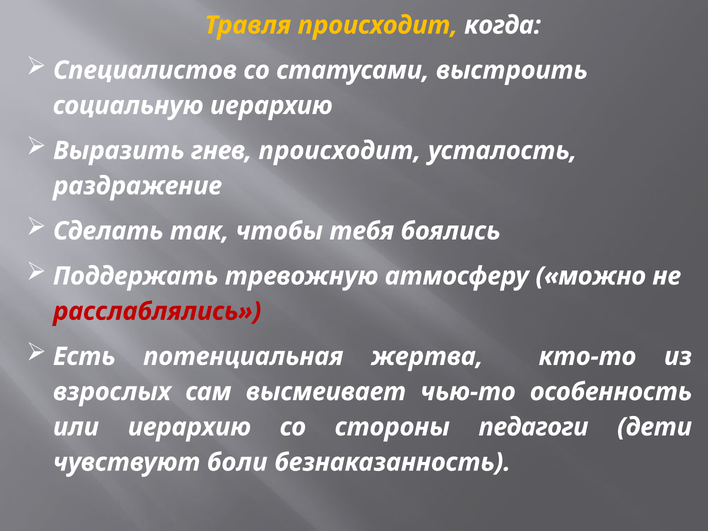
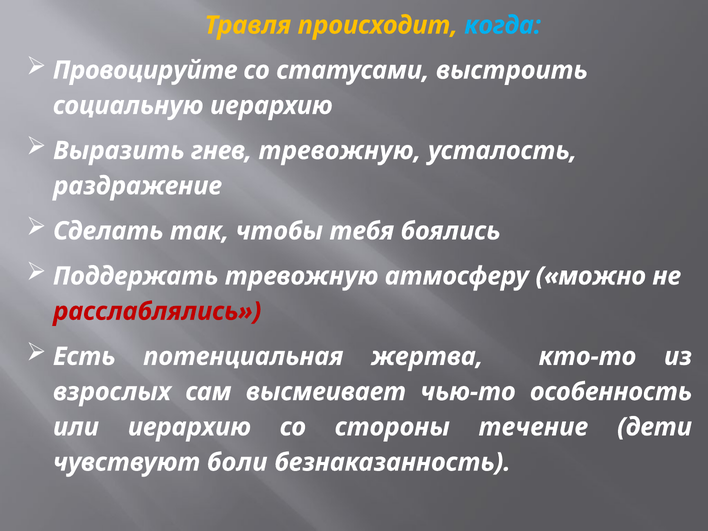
когда colour: white -> light blue (503, 25)
Специалистов: Специалистов -> Провоцируйте (145, 70)
гнев происходит: происходит -> тревожную (340, 151)
педагоги: педагоги -> течение (533, 427)
